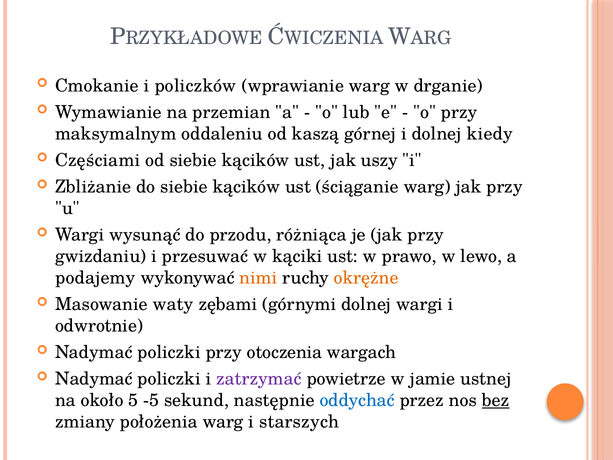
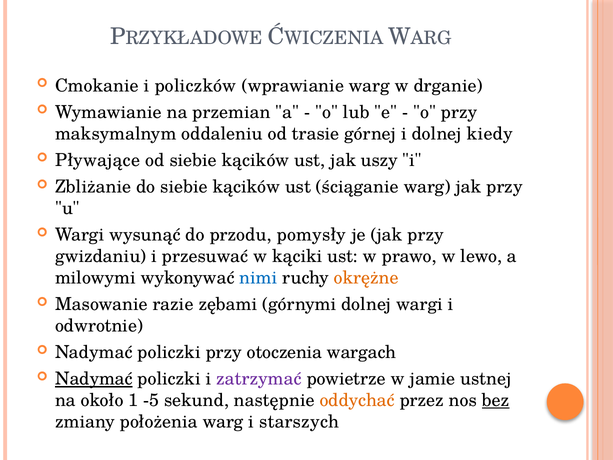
kaszą: kaszą -> trasie (316, 134)
Częściami: Częściami -> Pływające (98, 160)
różniąca: różniąca -> pomysły (311, 235)
podajemy: podajemy -> milowymi (95, 278)
nimi colour: orange -> blue (258, 278)
waty: waty -> razie (173, 304)
Nadymać underline: none -> present (94, 379)
5: 5 -> 1 (133, 400)
oddychać colour: blue -> orange (357, 400)
